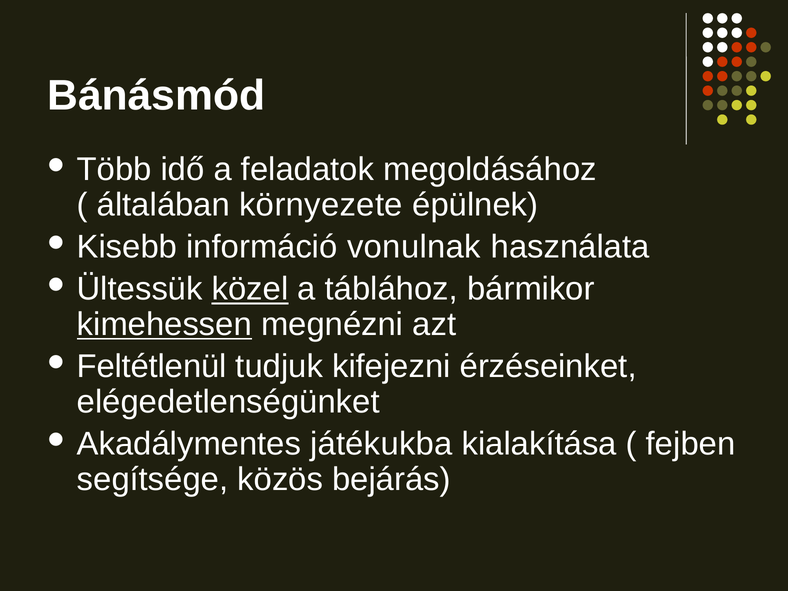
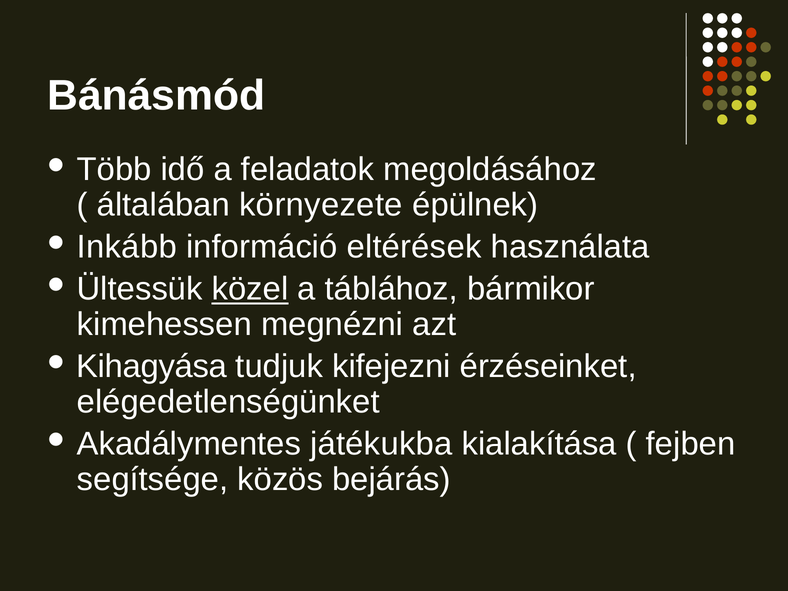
Kisebb: Kisebb -> Inkább (127, 247)
vonulnak: vonulnak -> eltérések (414, 247)
kimehessen underline: present -> none (164, 325)
Feltétlenül: Feltétlenül -> Kihagyása (152, 367)
